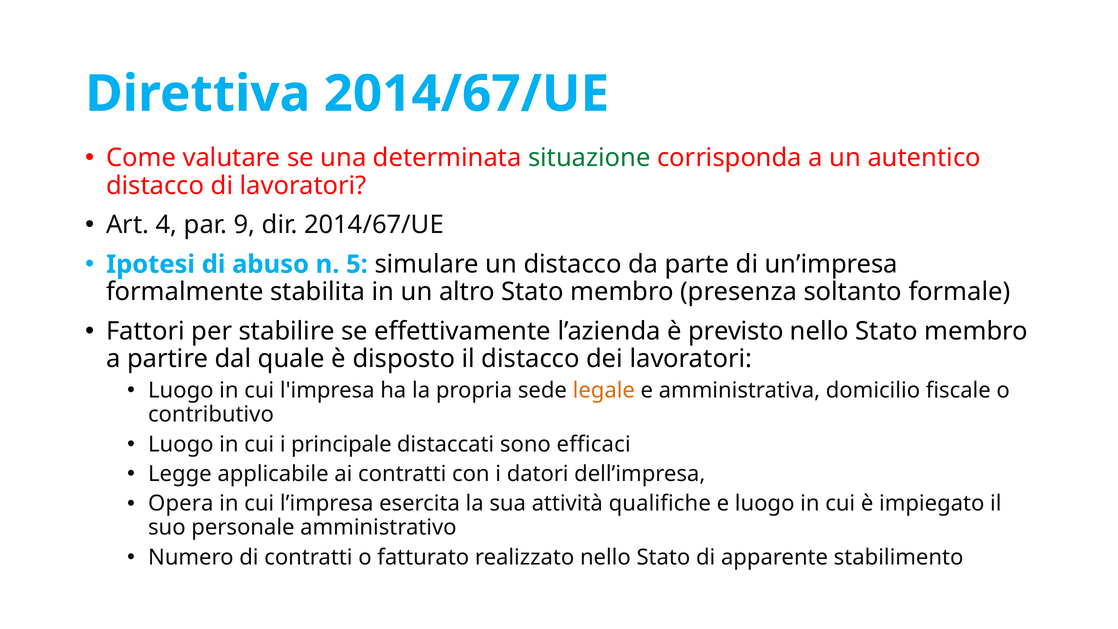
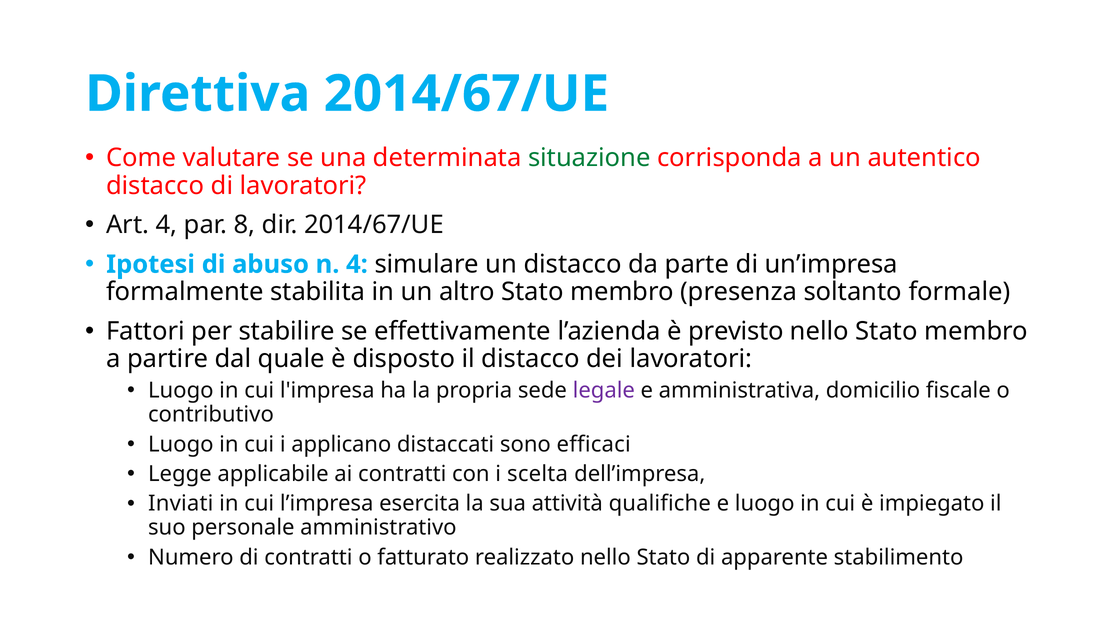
9: 9 -> 8 (245, 225)
n 5: 5 -> 4 (357, 264)
legale colour: orange -> purple (604, 391)
principale: principale -> applicano (341, 444)
datori: datori -> scelta (538, 474)
Opera: Opera -> Inviati (181, 504)
